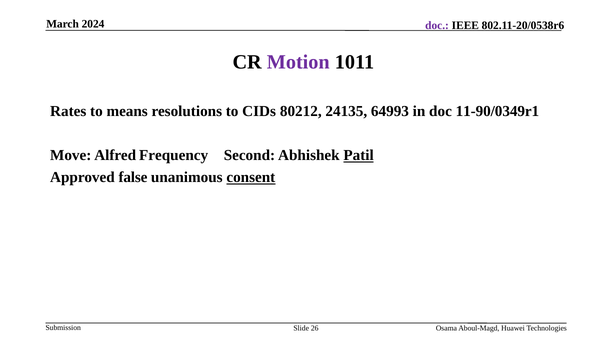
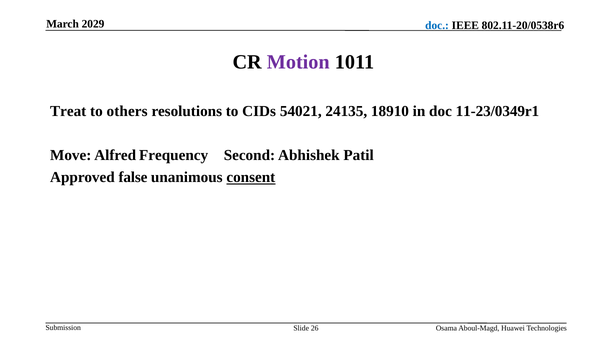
2024: 2024 -> 2029 (93, 24)
doc colour: purple -> blue (437, 25)
Rates: Rates -> Treat (68, 111)
means: means -> others (127, 111)
80212: 80212 -> 54021 (301, 111)
64993: 64993 -> 18910 (390, 111)
11-90/0349r1: 11-90/0349r1 -> 11-23/0349r1 (497, 111)
Patil underline: present -> none (359, 155)
